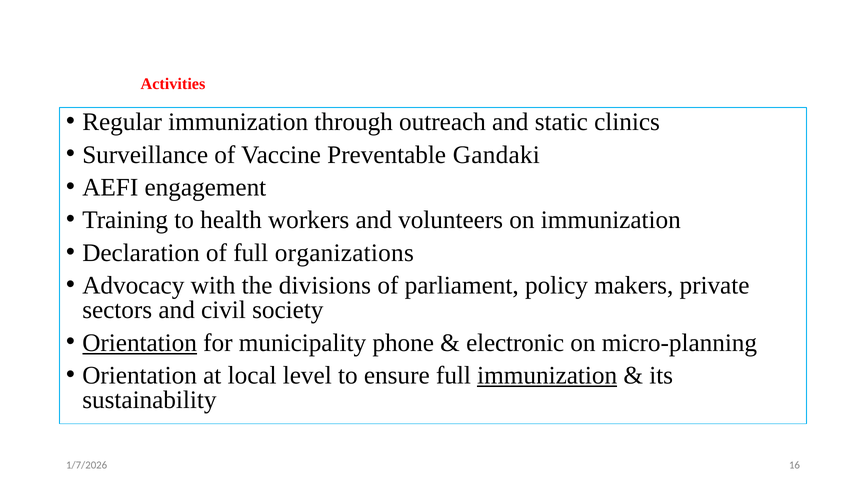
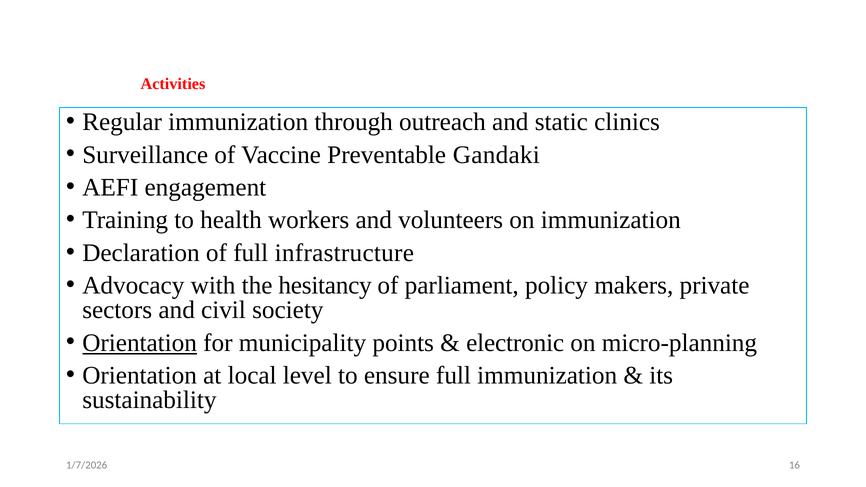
organizations: organizations -> infrastructure (344, 253)
divisions: divisions -> hesitancy (325, 286)
phone: phone -> points (403, 343)
immunization underline: present -> none (547, 375)
